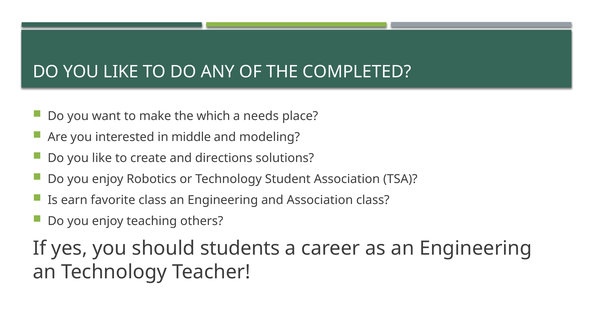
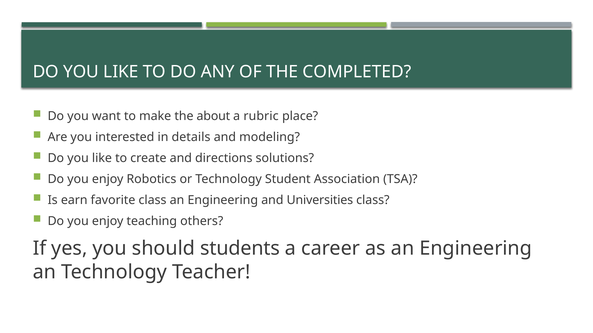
which: which -> about (213, 116)
needs: needs -> rubric (261, 116)
middle: middle -> details (191, 137)
and Association: Association -> Universities (320, 200)
